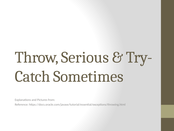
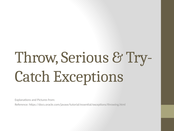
Sometimes: Sometimes -> Exceptions (88, 76)
